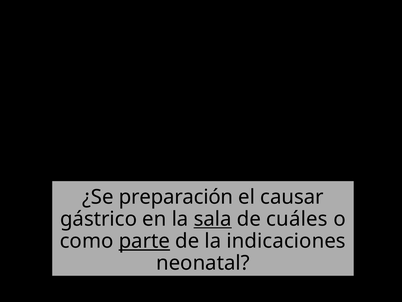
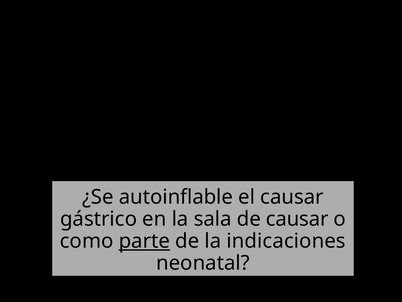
preparación: preparación -> autoinflable (176, 197)
sala underline: present -> none (213, 219)
de cuáles: cuáles -> causar (297, 219)
